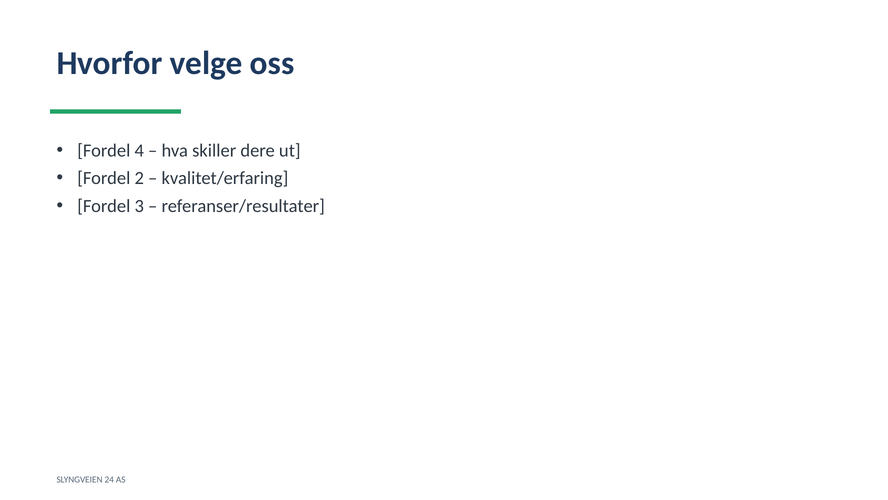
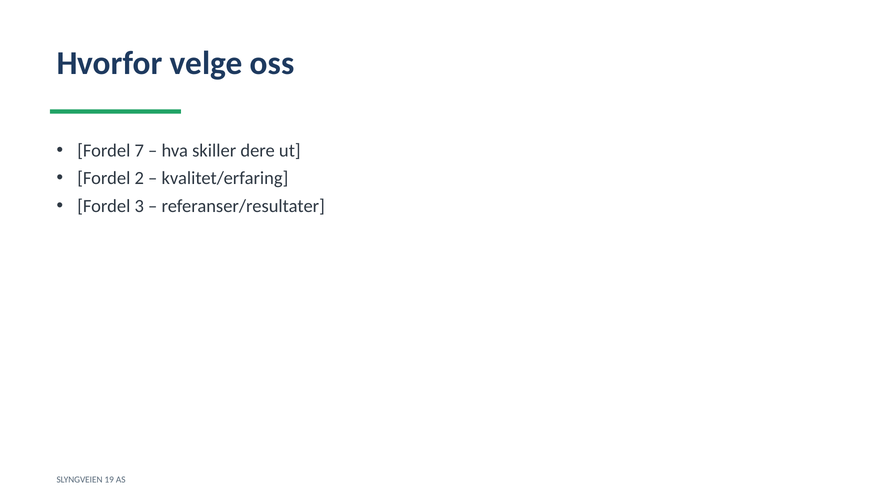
4: 4 -> 7 (139, 150)
24: 24 -> 19 (109, 479)
